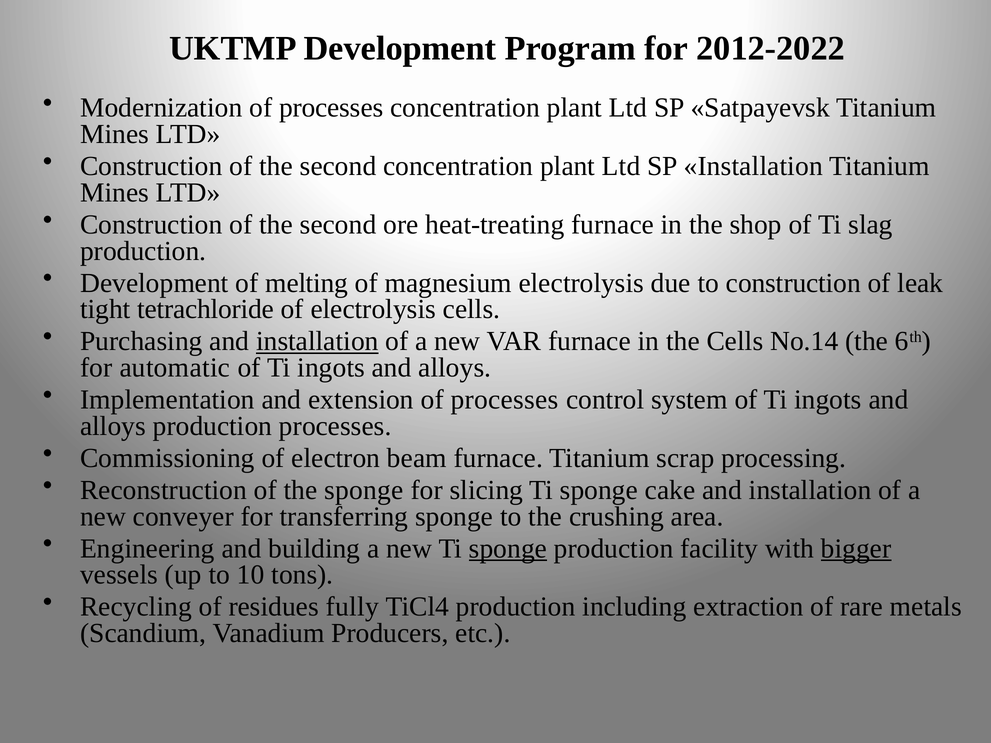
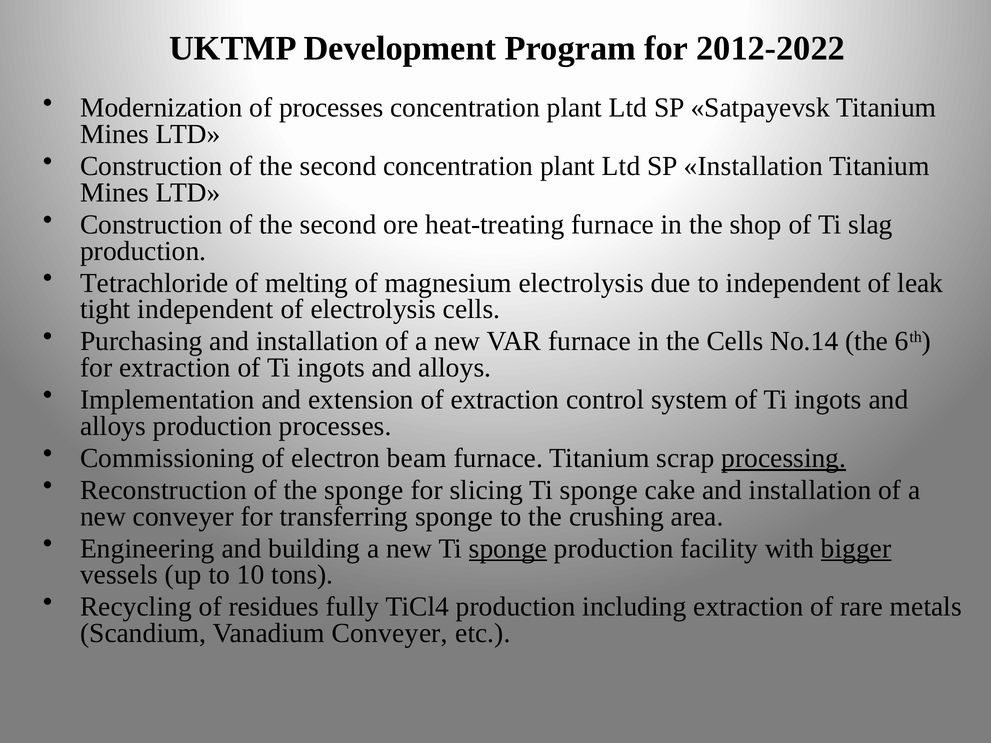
Development: Development -> Tetrachloride (154, 283)
to construction: construction -> independent (793, 283)
tight tetrachloride: tetrachloride -> independent (205, 310)
installation underline: present -> none (317, 341)
for automatic: automatic -> extraction (175, 368)
extension of processes: processes -> extraction (505, 400)
processing underline: none -> present (784, 458)
Vanadium Producers: Producers -> Conveyer (390, 633)
